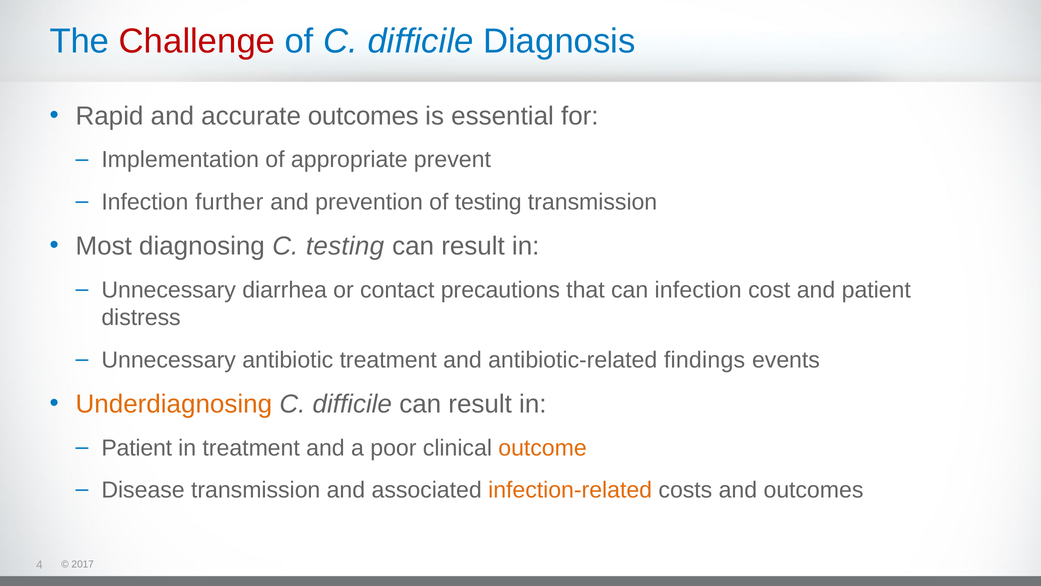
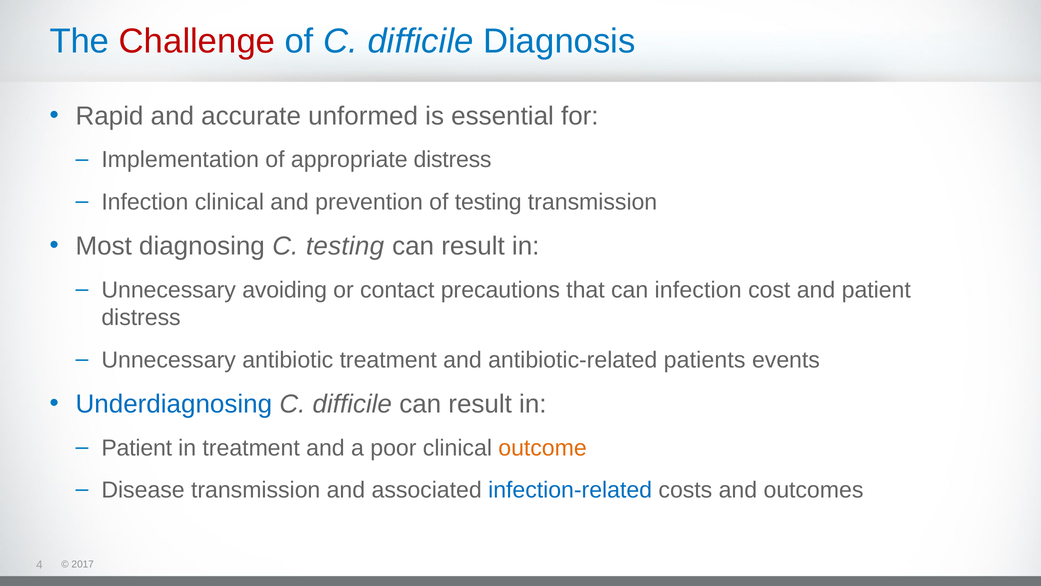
accurate outcomes: outcomes -> unformed (363, 116)
appropriate prevent: prevent -> distress (453, 160)
Infection further: further -> clinical (229, 202)
diarrhea: diarrhea -> avoiding (285, 290)
findings: findings -> patients (705, 360)
Underdiagnosing colour: orange -> blue (174, 404)
infection-related colour: orange -> blue (570, 490)
